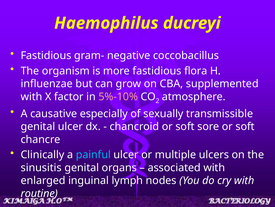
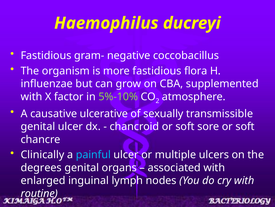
5%-10% colour: pink -> light green (118, 96)
especially: especially -> ulcerative (104, 113)
sinusitis: sinusitis -> degrees (41, 167)
